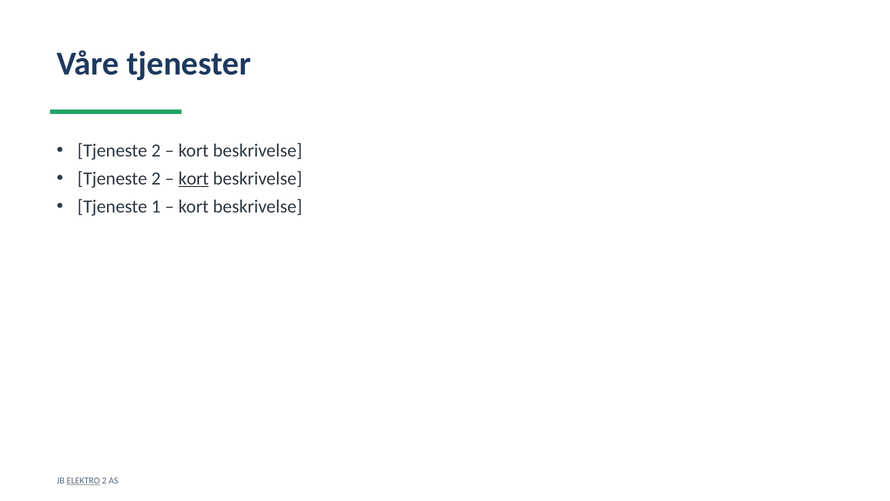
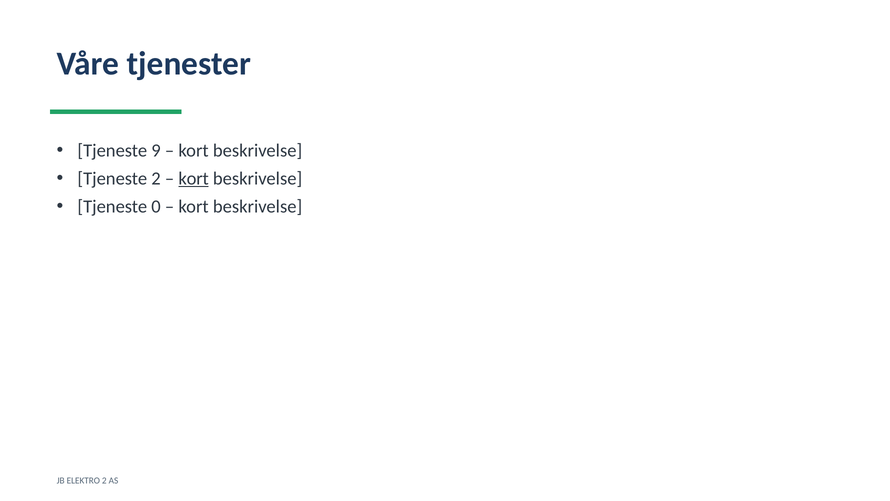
2: 2 -> 9 (156, 151)
1: 1 -> 0 (156, 206)
ELEKTRO underline: present -> none (83, 480)
